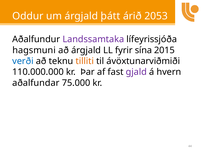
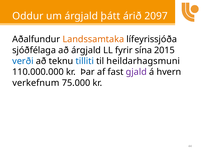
2053: 2053 -> 2097 (156, 16)
Landssamtaka colour: purple -> orange (93, 39)
hagsmuni: hagsmuni -> sjóðfélaga (34, 50)
tilliti colour: orange -> blue (85, 61)
ávöxtunarviðmiði: ávöxtunarviðmiði -> heildarhagsmuni (143, 61)
aðalfundar: aðalfundar -> verkefnum (36, 83)
